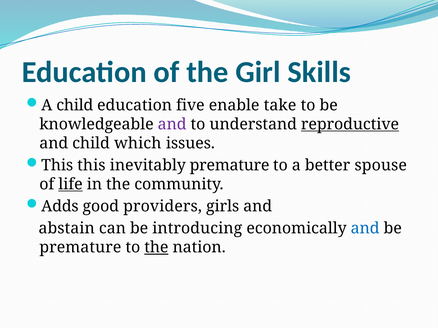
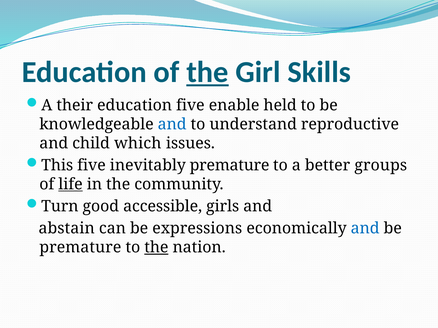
the underline: none -> present (207, 72)
A child: child -> their (75, 105)
take: take -> held (280, 105)
and colour: purple -> blue (172, 124)
reproductive underline: present -> none (350, 124)
This this: this -> five (91, 166)
spouse: spouse -> groups (381, 166)
Adds: Adds -> Turn (60, 207)
providers: providers -> accessible (163, 207)
introducing: introducing -> expressions (197, 229)
